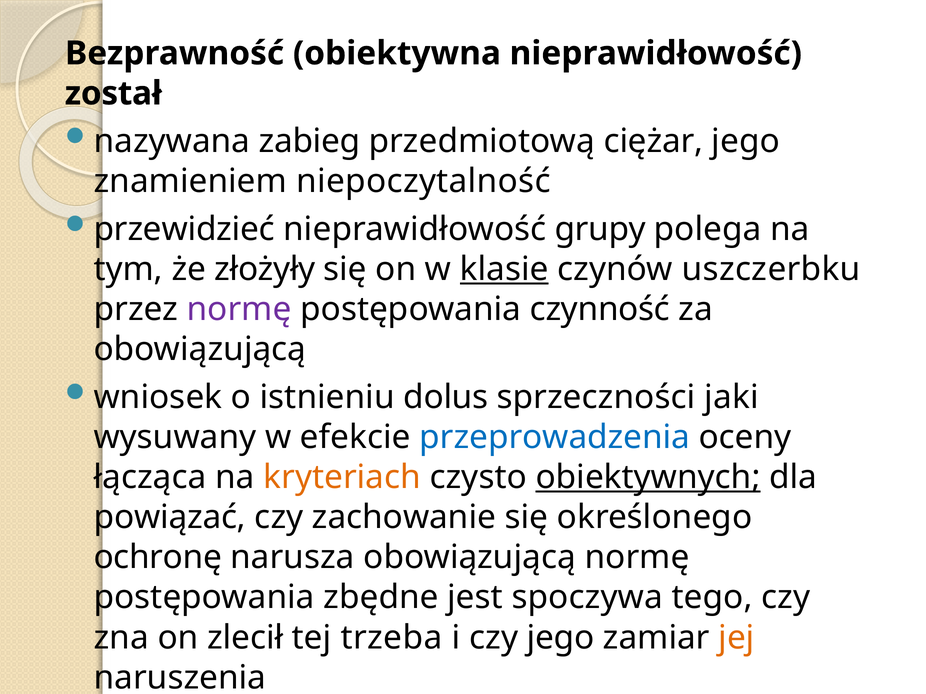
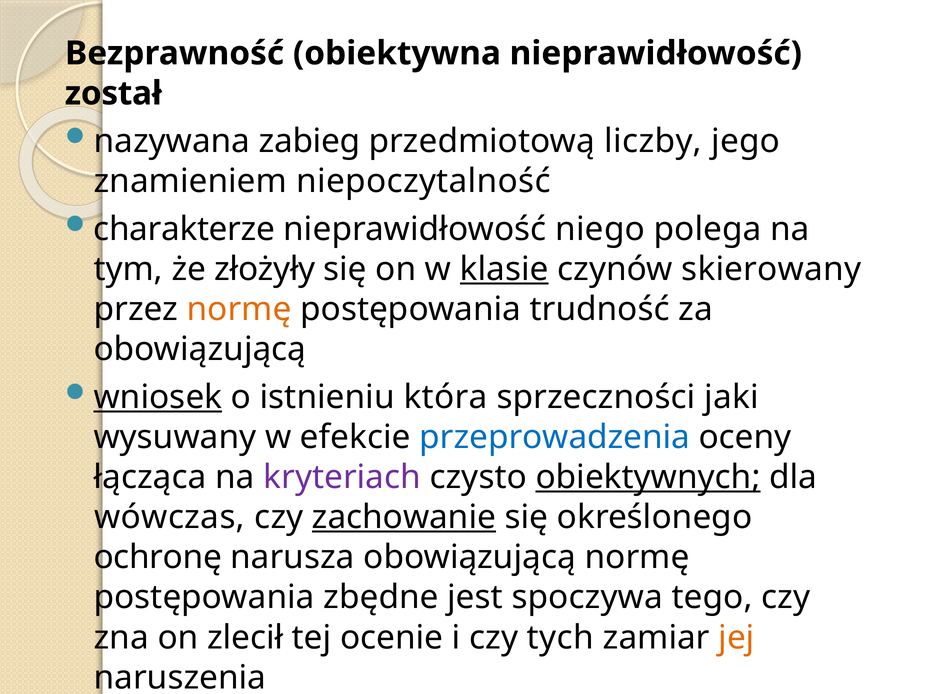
ciężar: ciężar -> liczby (653, 141)
przewidzieć: przewidzieć -> charakterze (184, 229)
grupy: grupy -> niego (600, 229)
uszczerbku: uszczerbku -> skierowany (771, 269)
normę colour: purple -> orange (239, 309)
czynność: czynność -> trudność (600, 309)
wniosek underline: none -> present (158, 397)
dolus: dolus -> która (446, 397)
kryteriach colour: orange -> purple (342, 478)
powiązać: powiązać -> wówczas (170, 518)
zachowanie underline: none -> present (404, 518)
trzeba: trzeba -> ocenie (392, 638)
czy jego: jego -> tych (560, 638)
